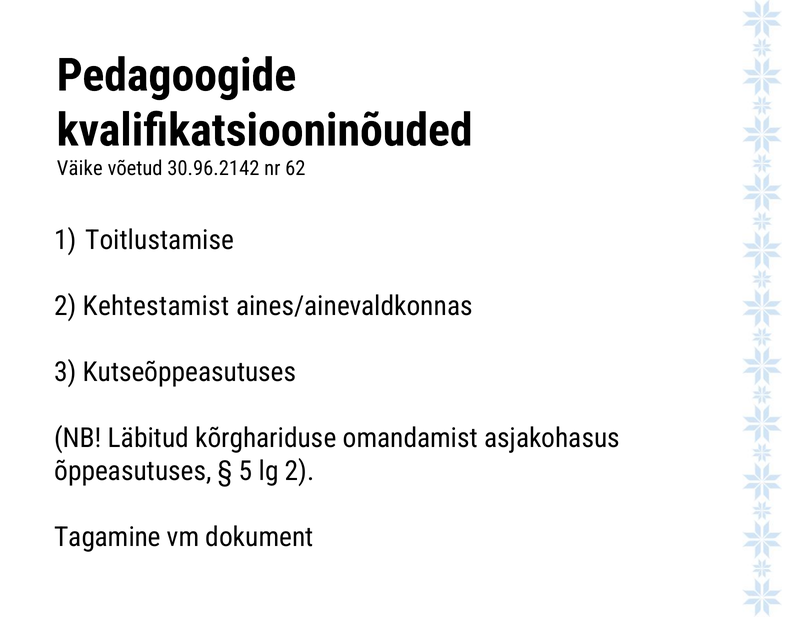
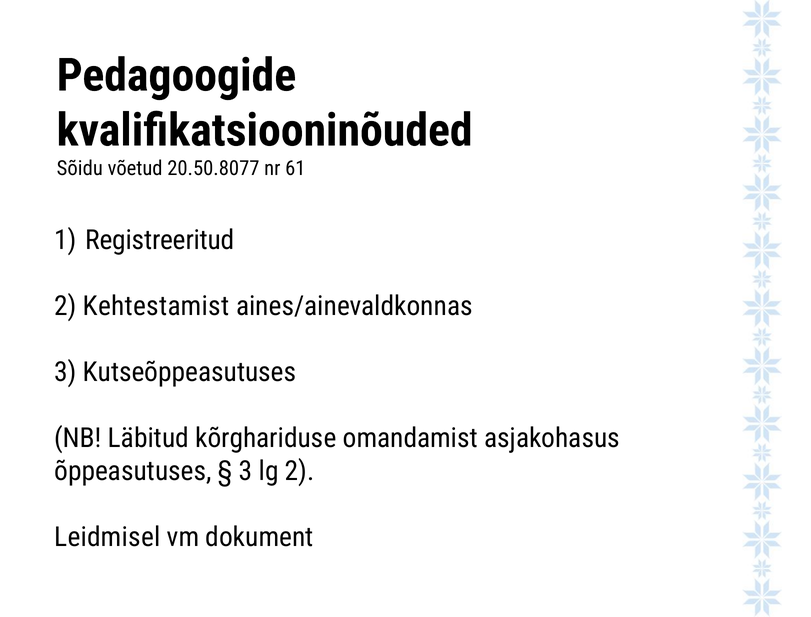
Väike: Väike -> Sõidu (80, 168)
30.96.2142: 30.96.2142 -> 20.50.8077 (213, 168)
62: 62 -> 61 (295, 168)
Toitlustamise: Toitlustamise -> Registreeritud (160, 240)
5: 5 -> 3 (246, 471)
Tagamine: Tagamine -> Leidmisel (107, 536)
